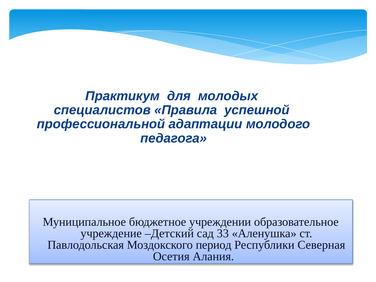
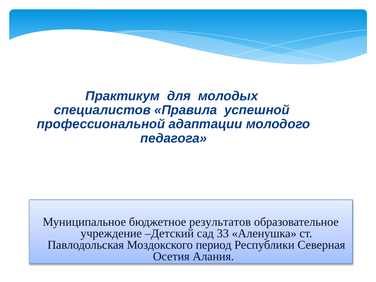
учреждении: учреждении -> результатов (220, 222)
